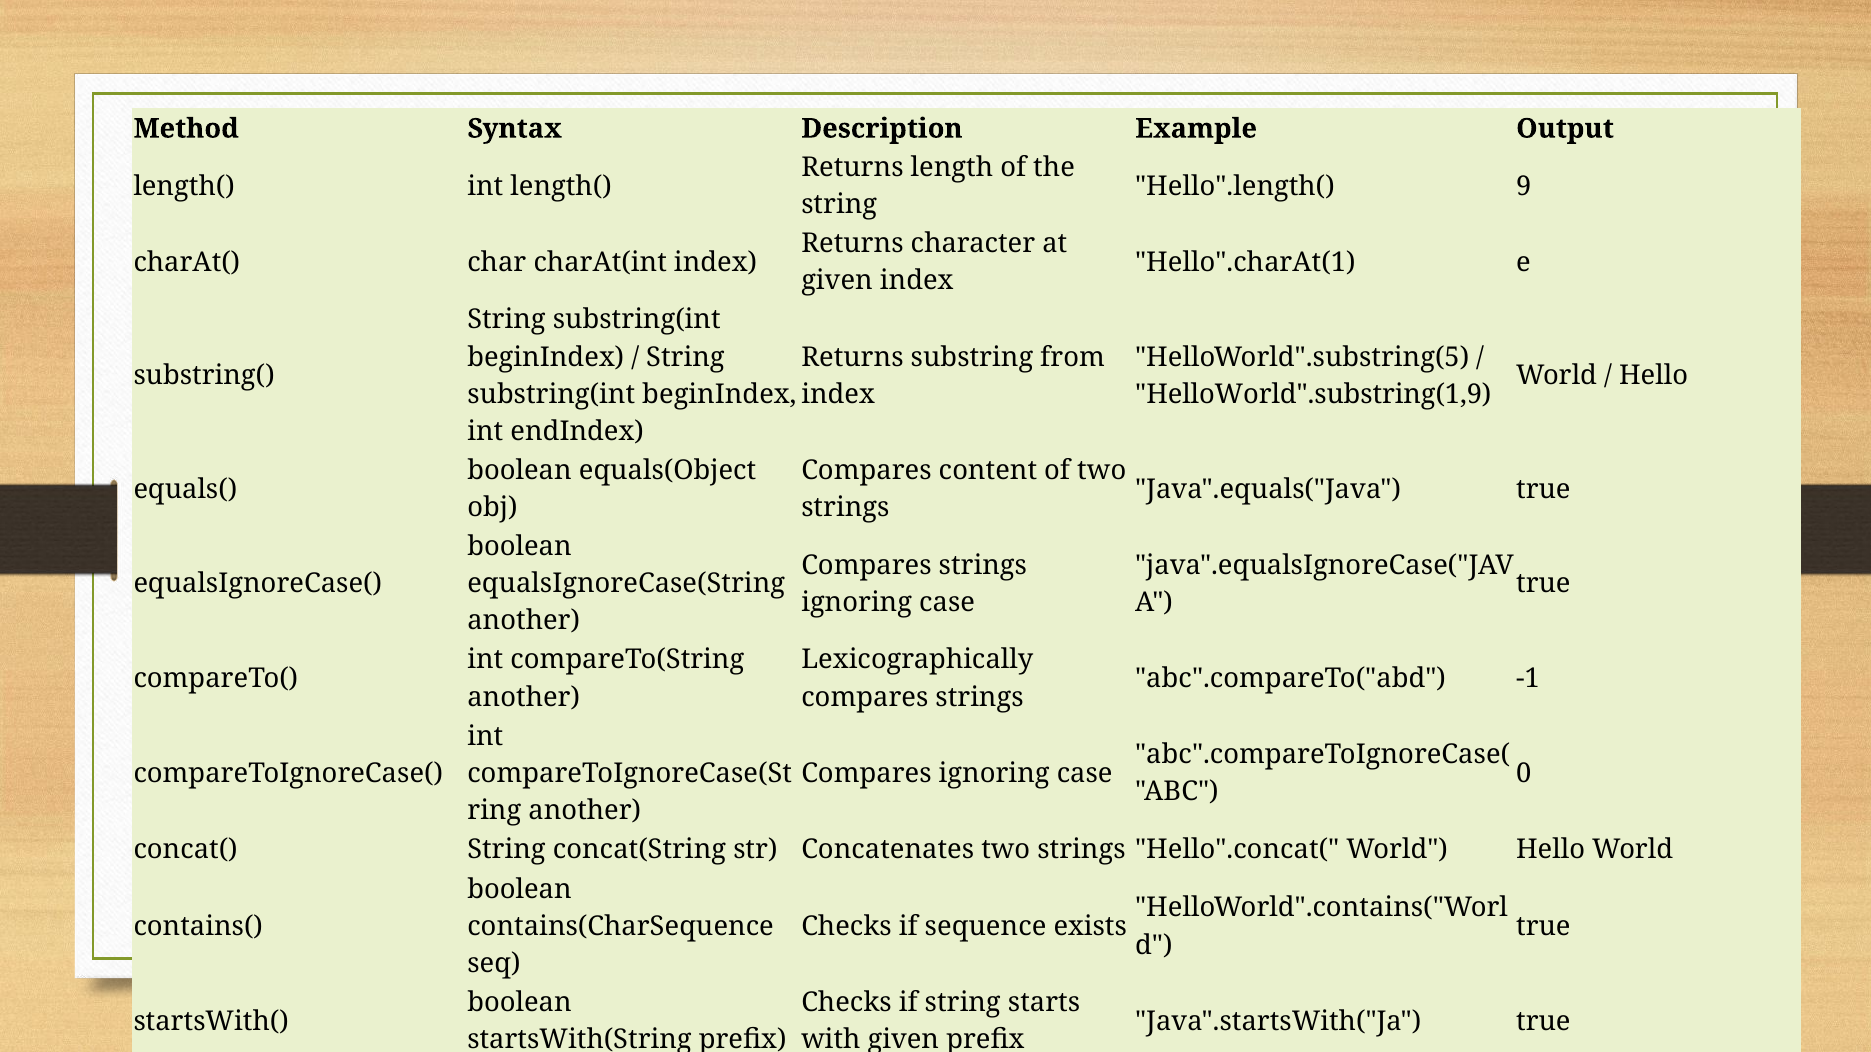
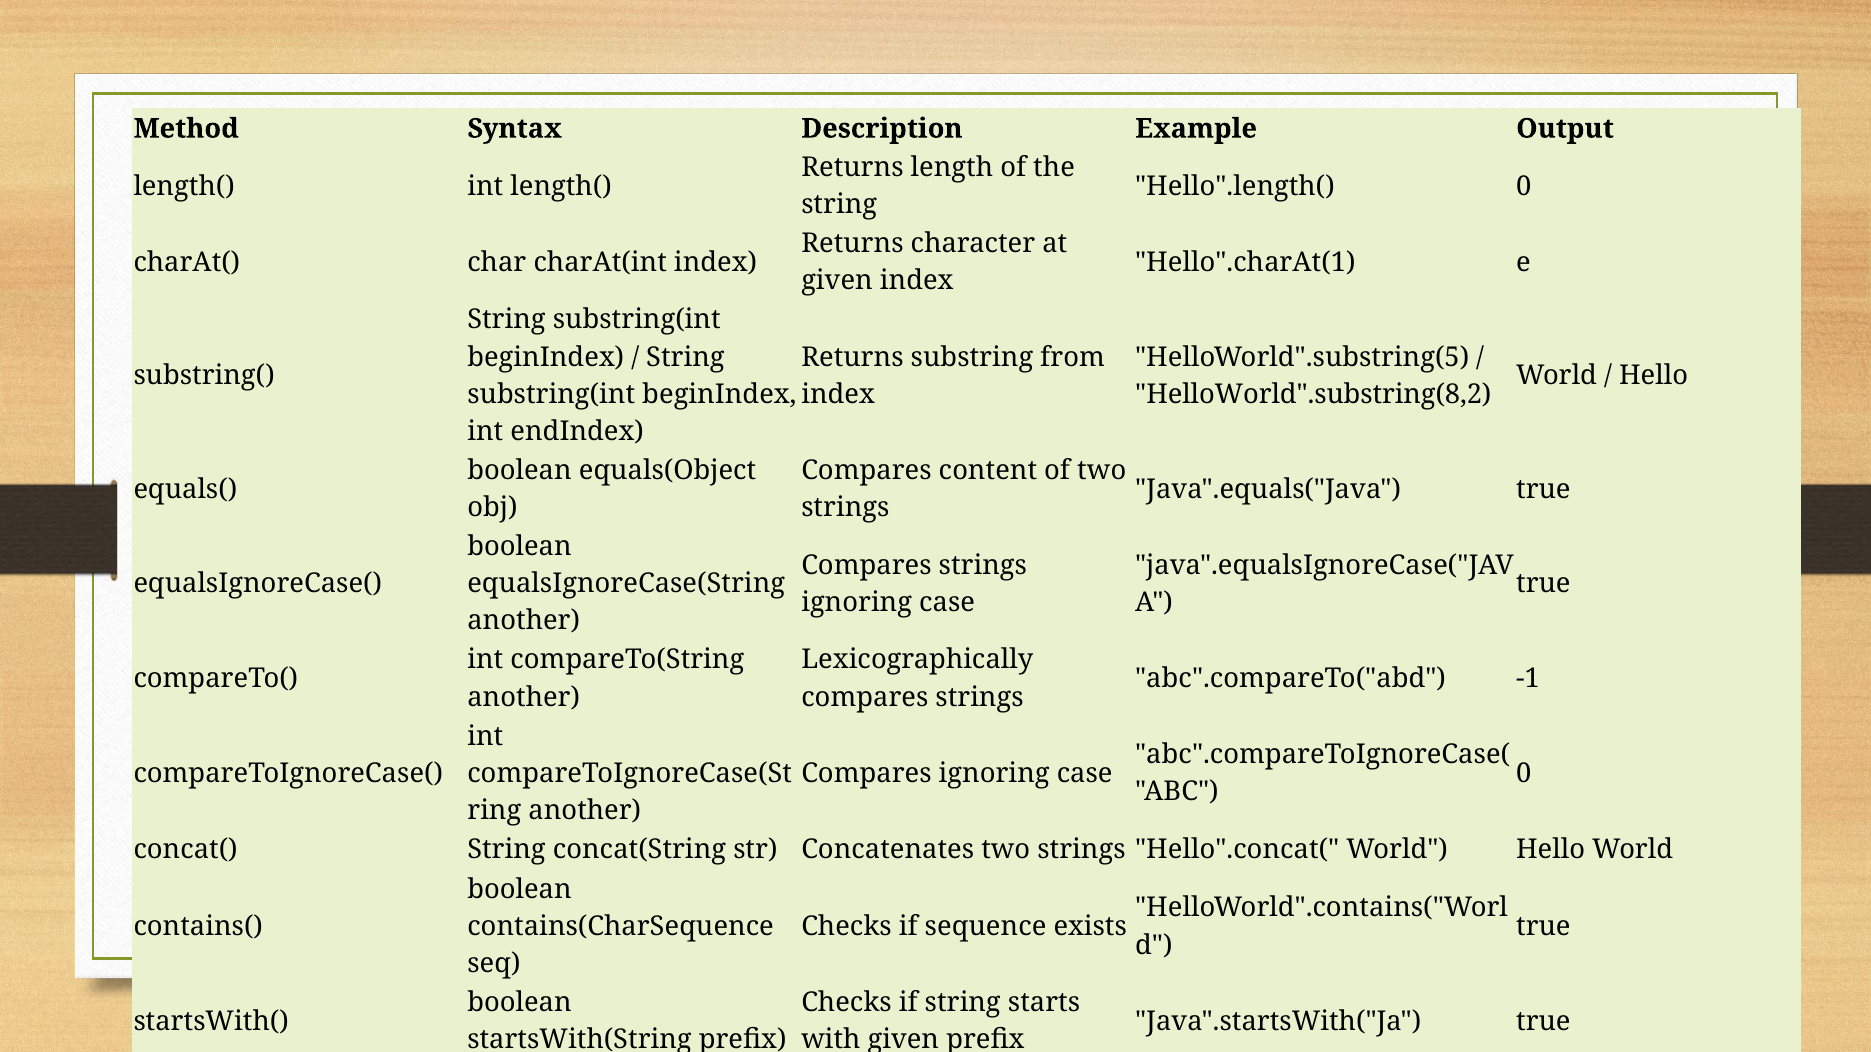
Hello".length( 9: 9 -> 0 (1524, 186)
HelloWorld".substring(1,9: HelloWorld".substring(1,9 -> HelloWorld".substring(8,2 (1313, 394)
